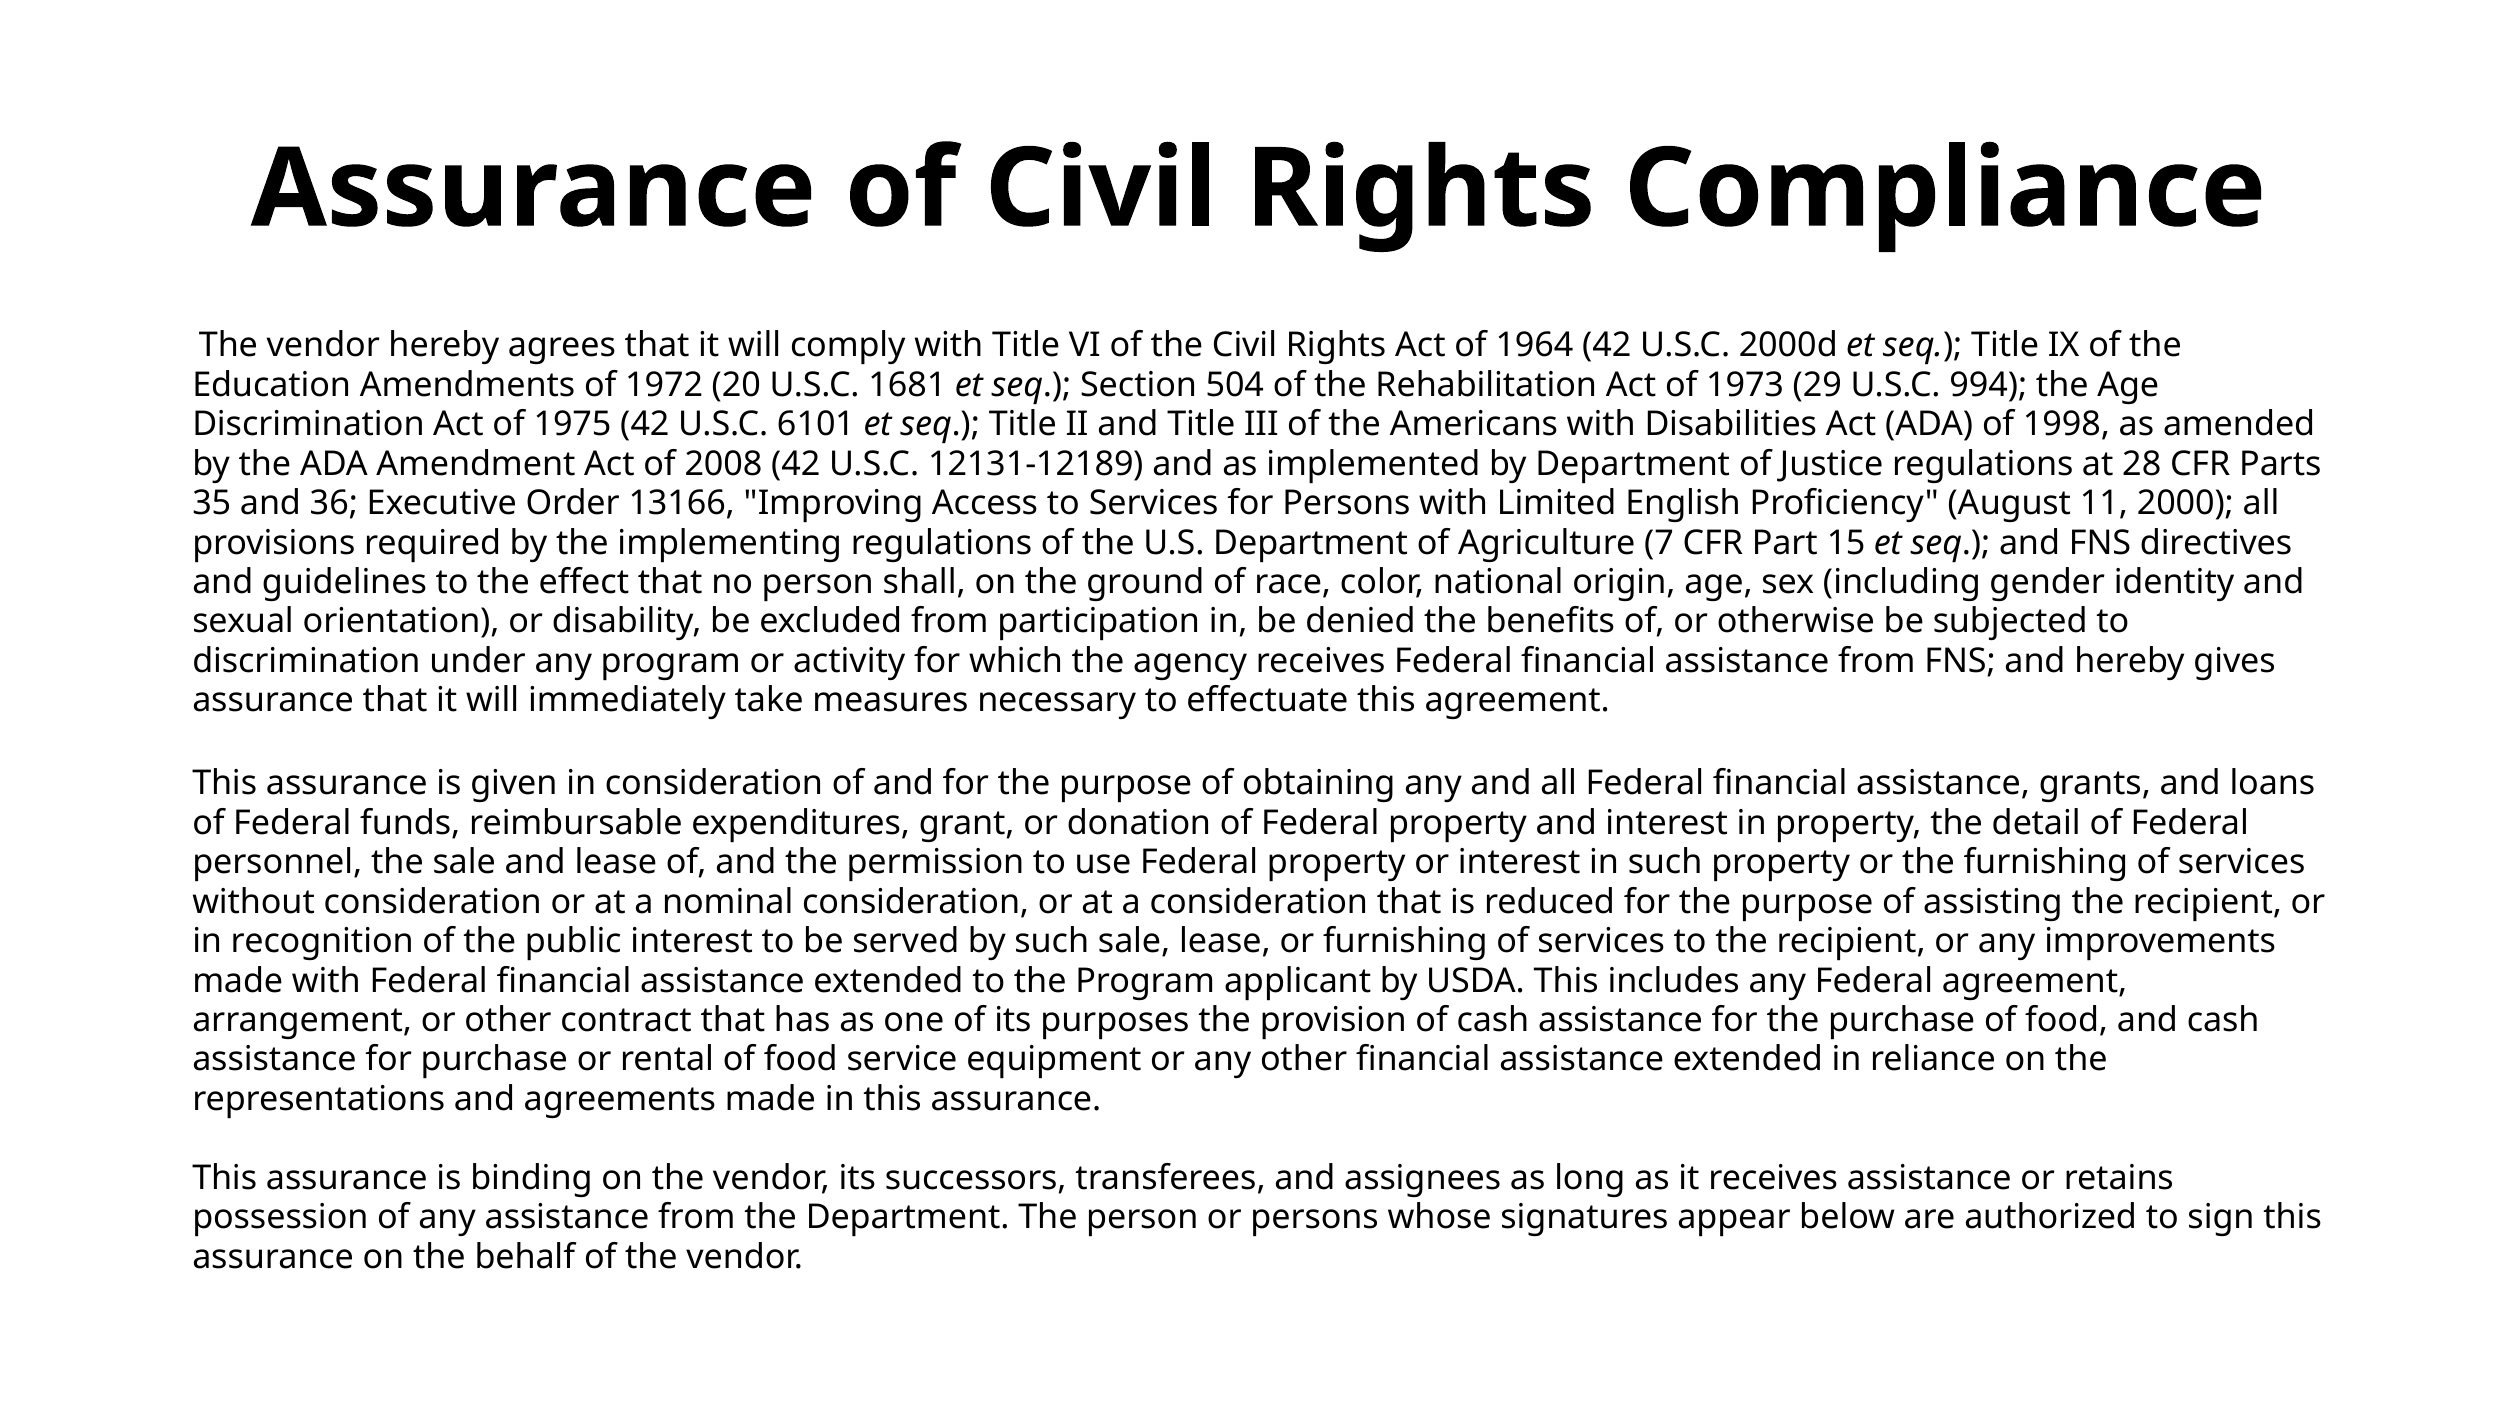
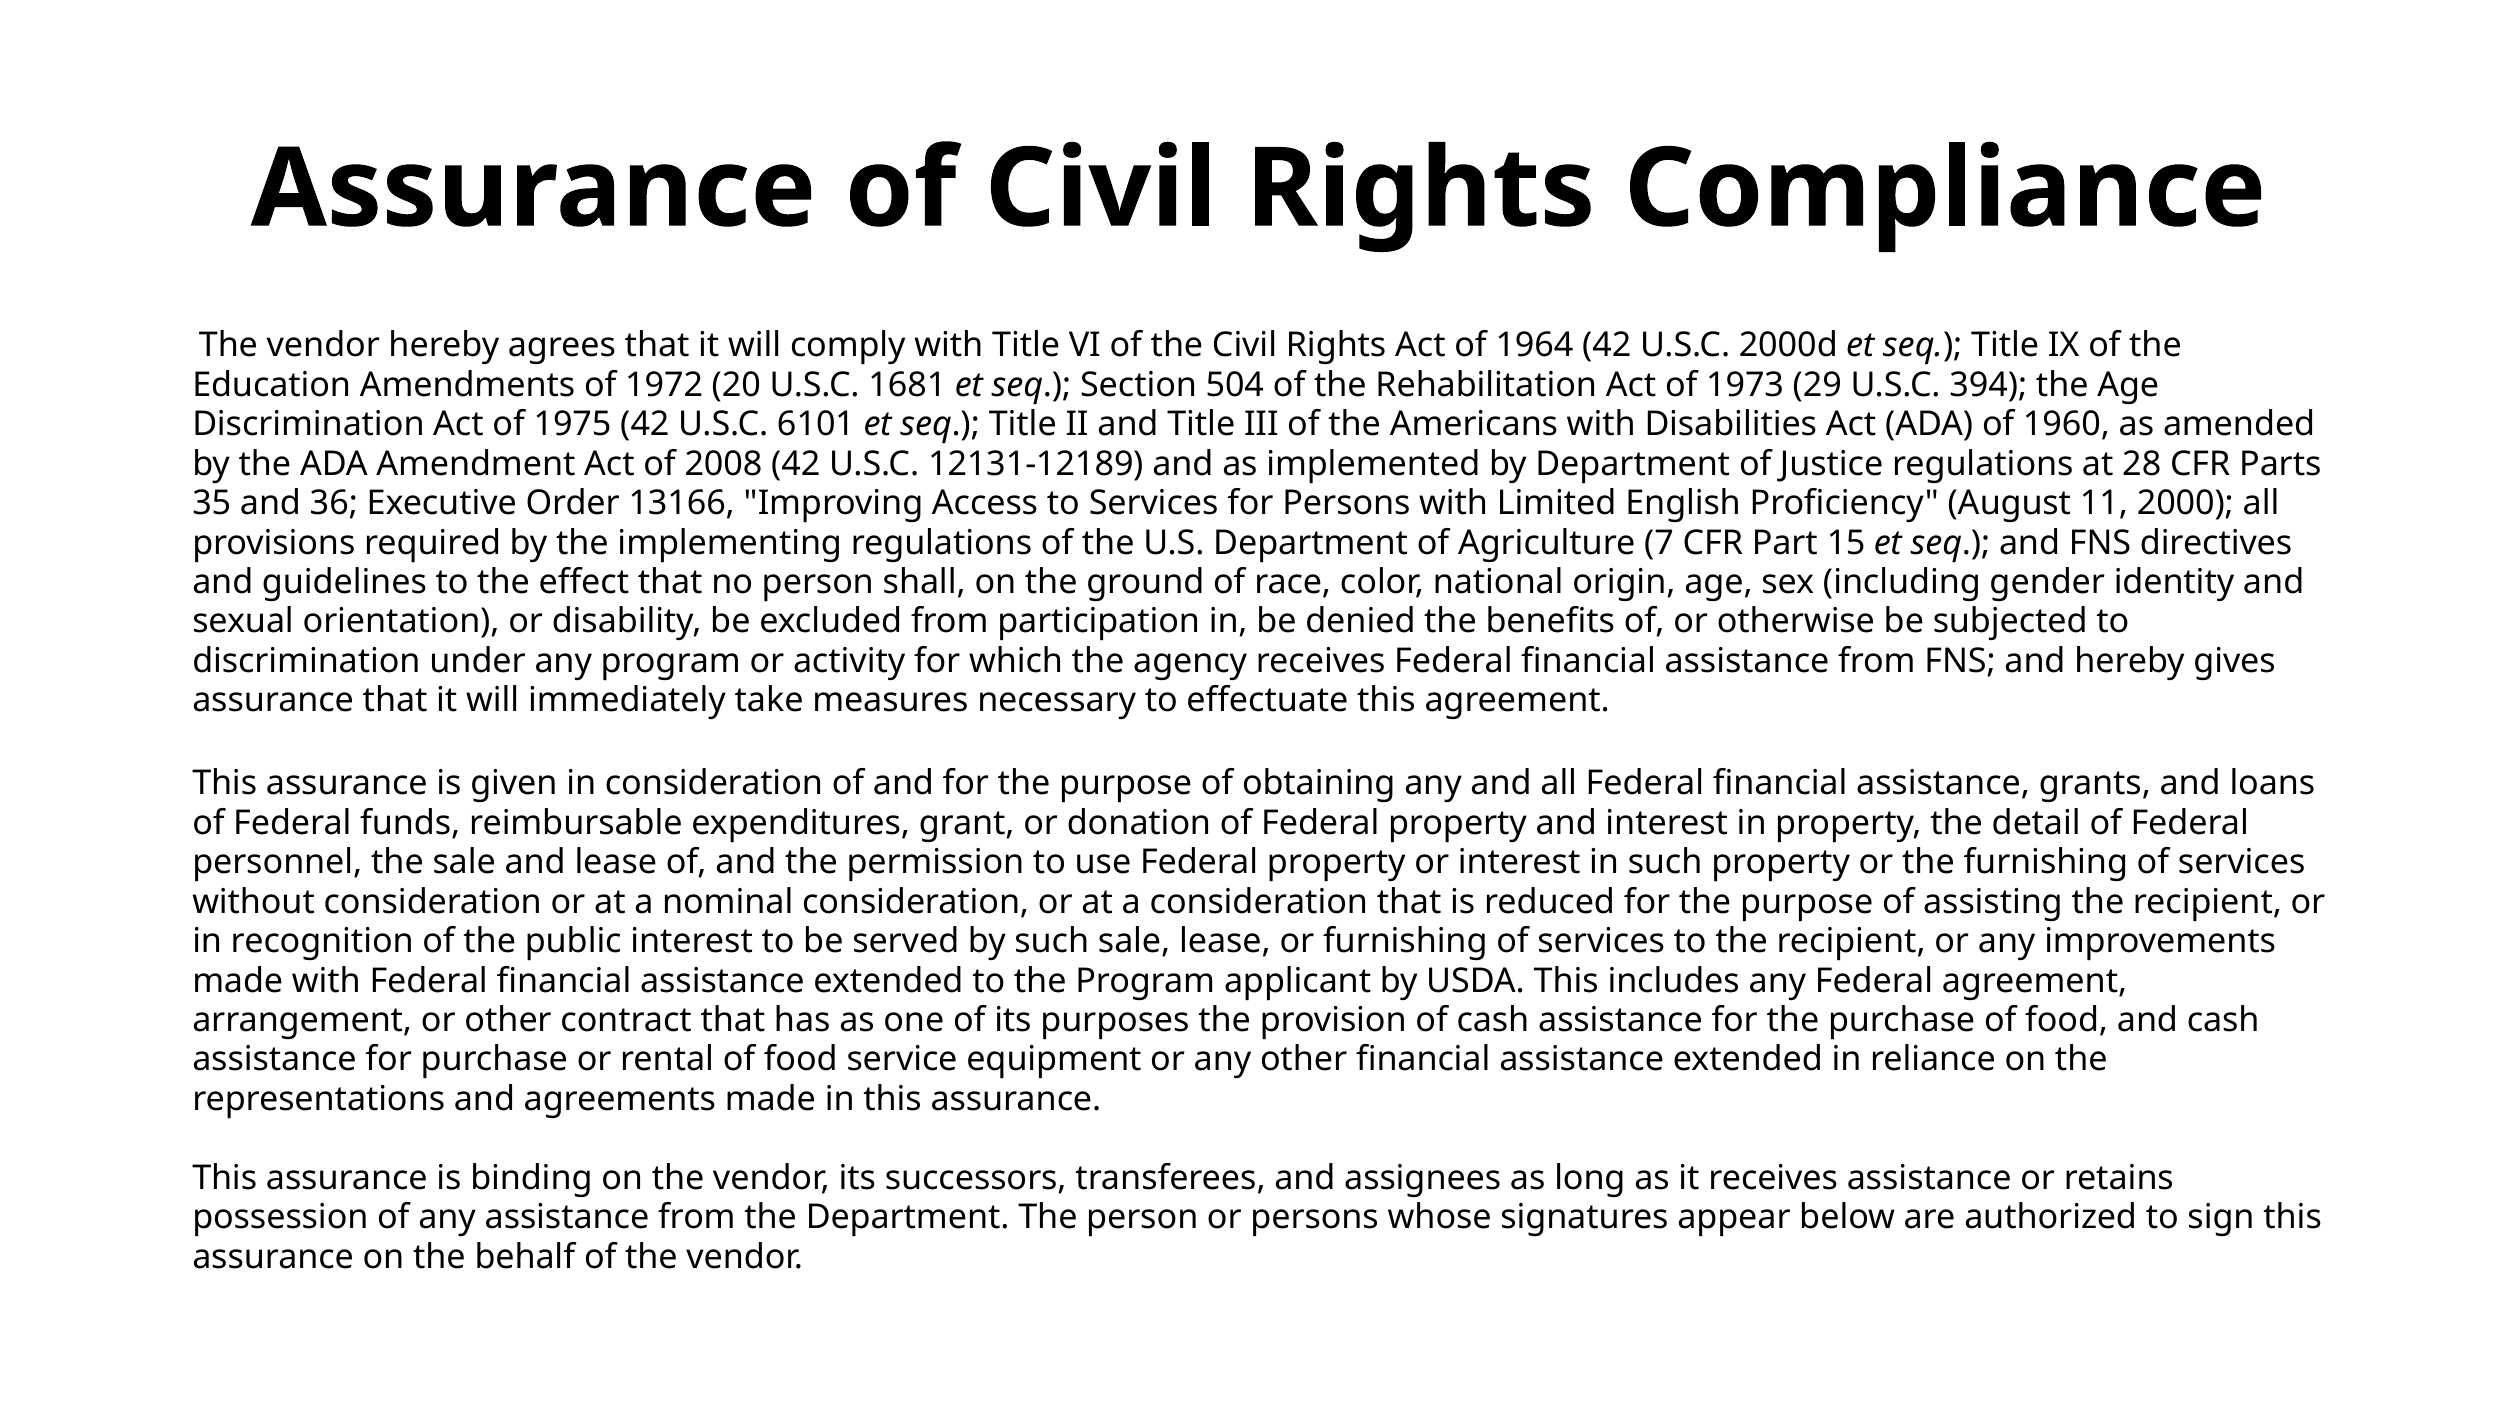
994: 994 -> 394 (1988, 385)
1998: 1998 -> 1960 (2066, 424)
